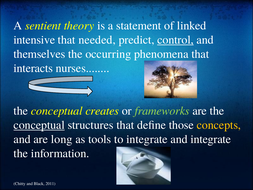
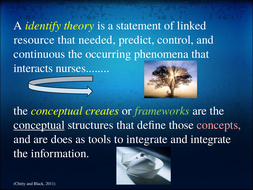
sentient: sentient -> identify (43, 26)
intensive: intensive -> resource (34, 40)
control underline: present -> none (175, 40)
themselves: themselves -> continuous (39, 54)
concepts colour: yellow -> pink (219, 125)
long: long -> does (62, 139)
